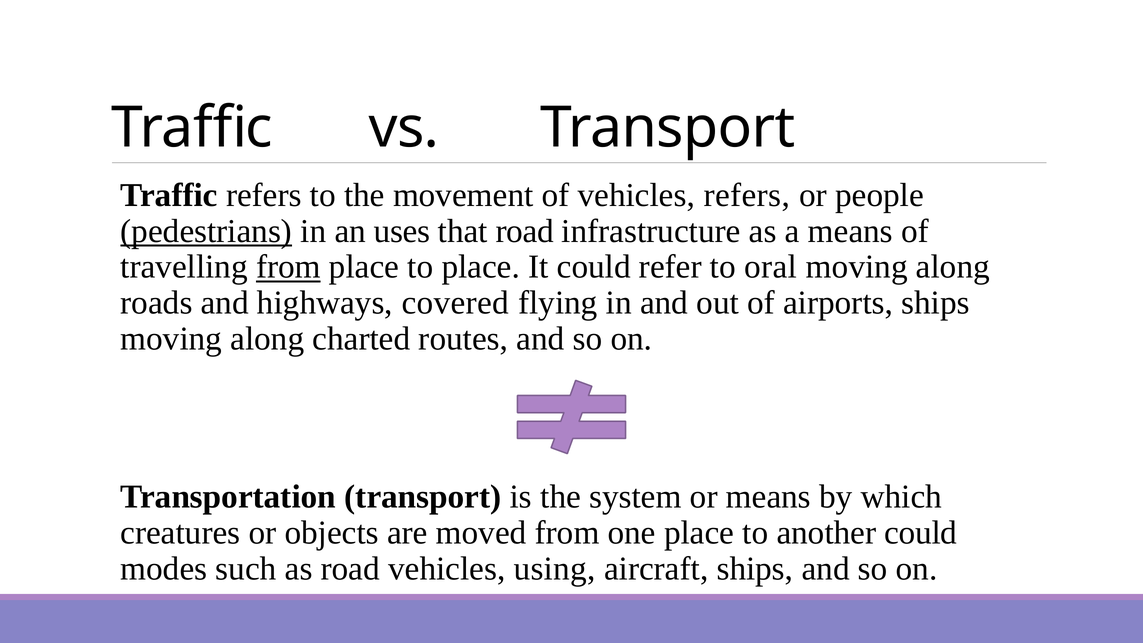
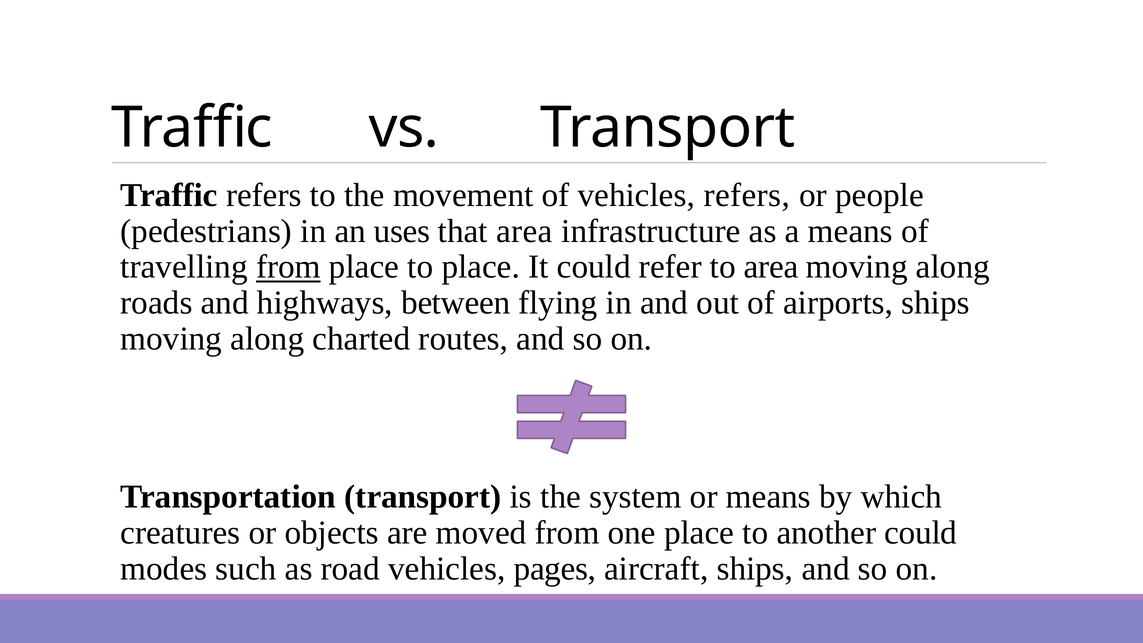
pedestrians underline: present -> none (206, 231)
that road: road -> area (524, 231)
to oral: oral -> area (771, 267)
covered: covered -> between (456, 303)
using: using -> pages (555, 569)
